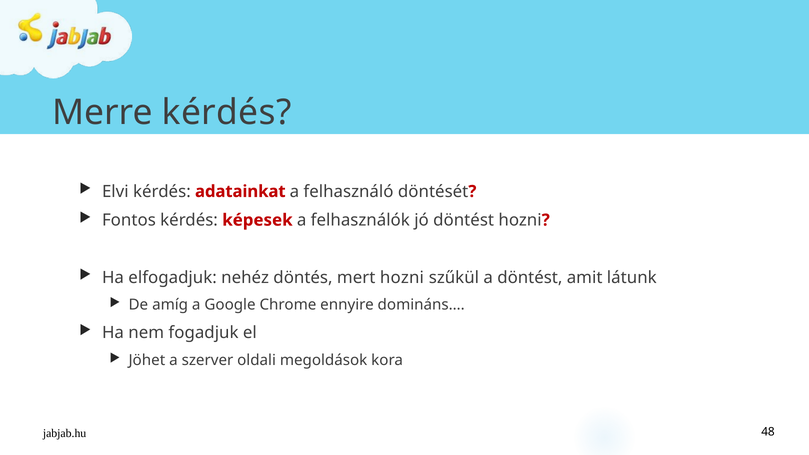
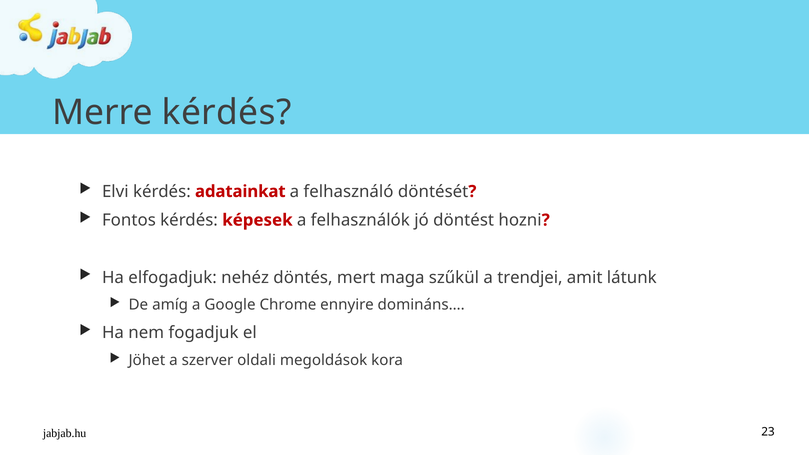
mert hozni: hozni -> maga (402, 277)
a döntést: döntést -> trendjei (530, 277)
48: 48 -> 23 (768, 432)
